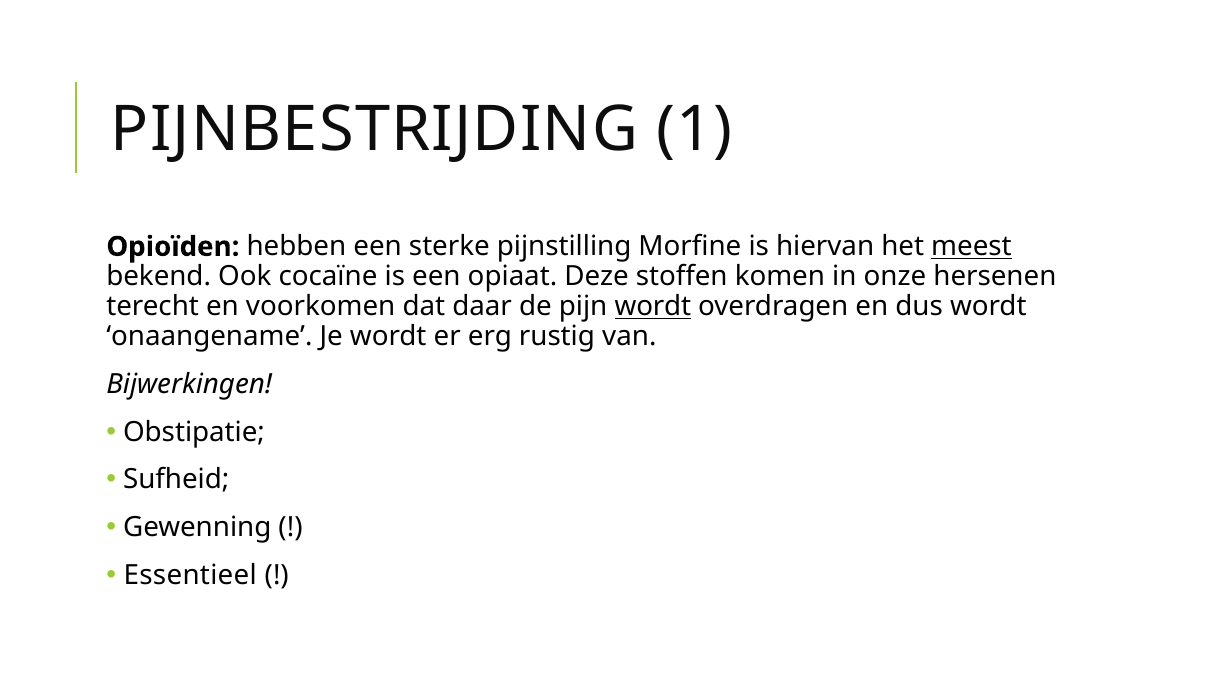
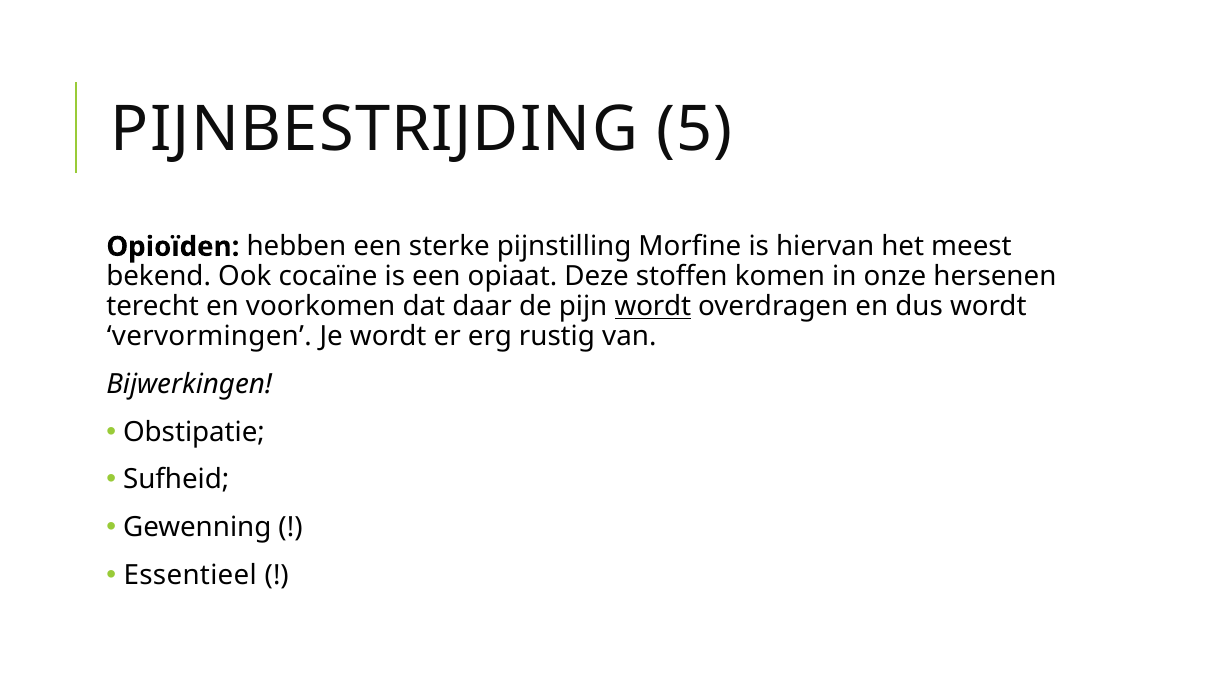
1: 1 -> 5 (695, 130)
meest underline: present -> none (971, 247)
onaangename: onaangename -> vervormingen (209, 337)
